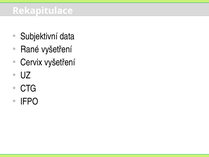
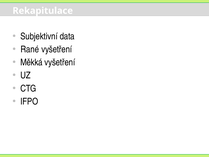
Cervix: Cervix -> Měkká (31, 62)
